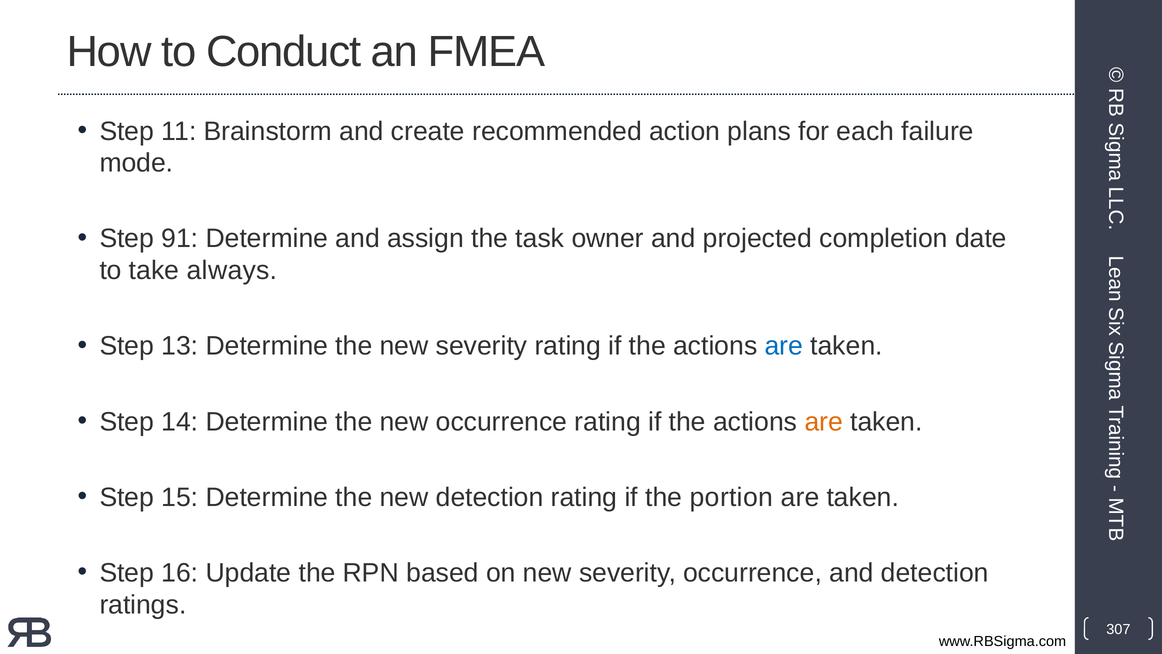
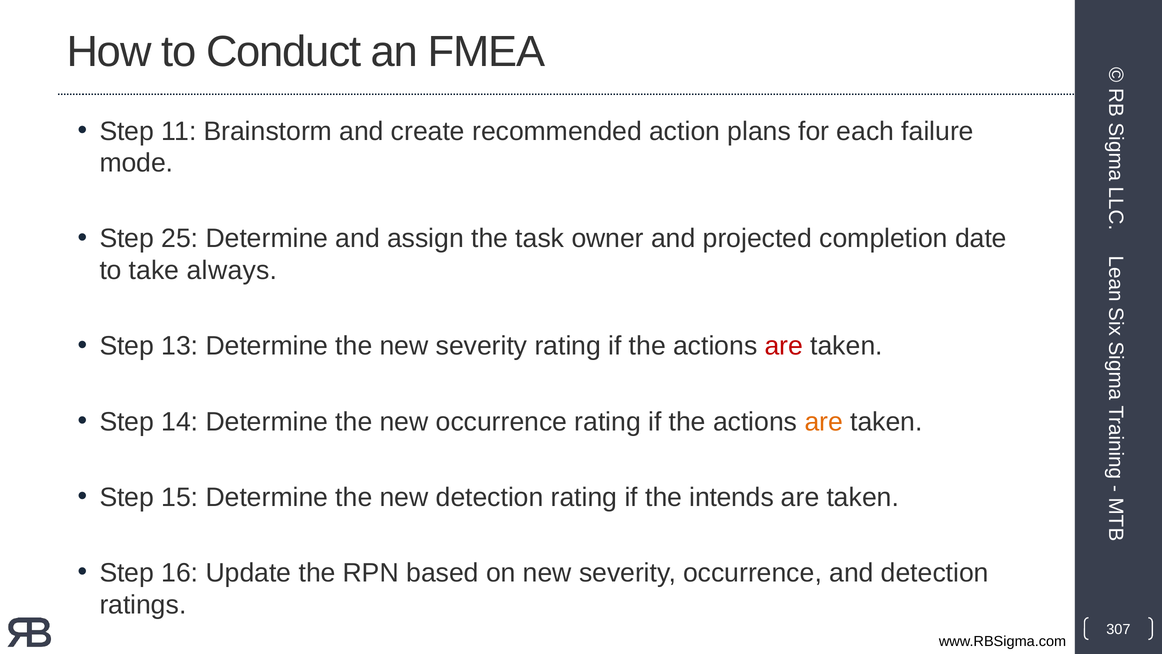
91: 91 -> 25 (180, 239)
are colour: blue -> red (784, 346)
portion: portion -> intends (732, 497)
